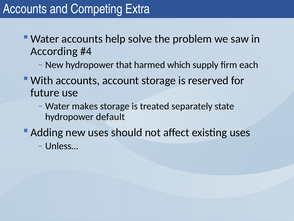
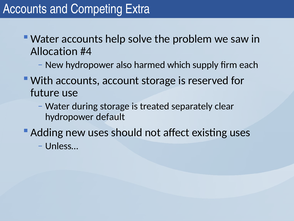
According: According -> Allocation (54, 51)
that: that -> also (124, 65)
makes: makes -> during (85, 106)
state: state -> clear (224, 106)
